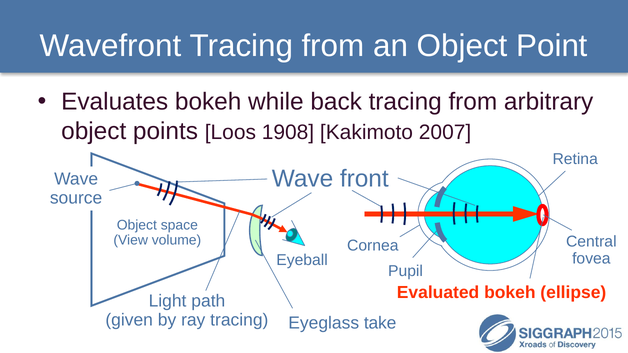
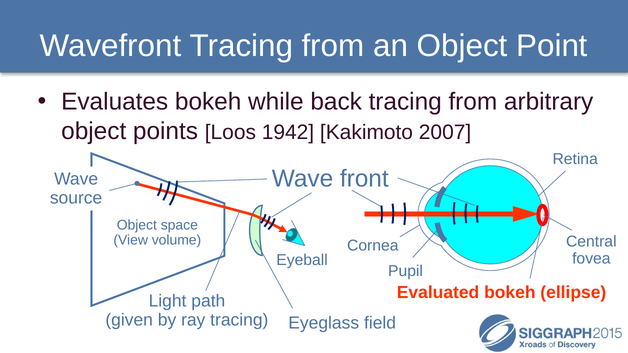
1908: 1908 -> 1942 (288, 132)
take: take -> field (380, 323)
